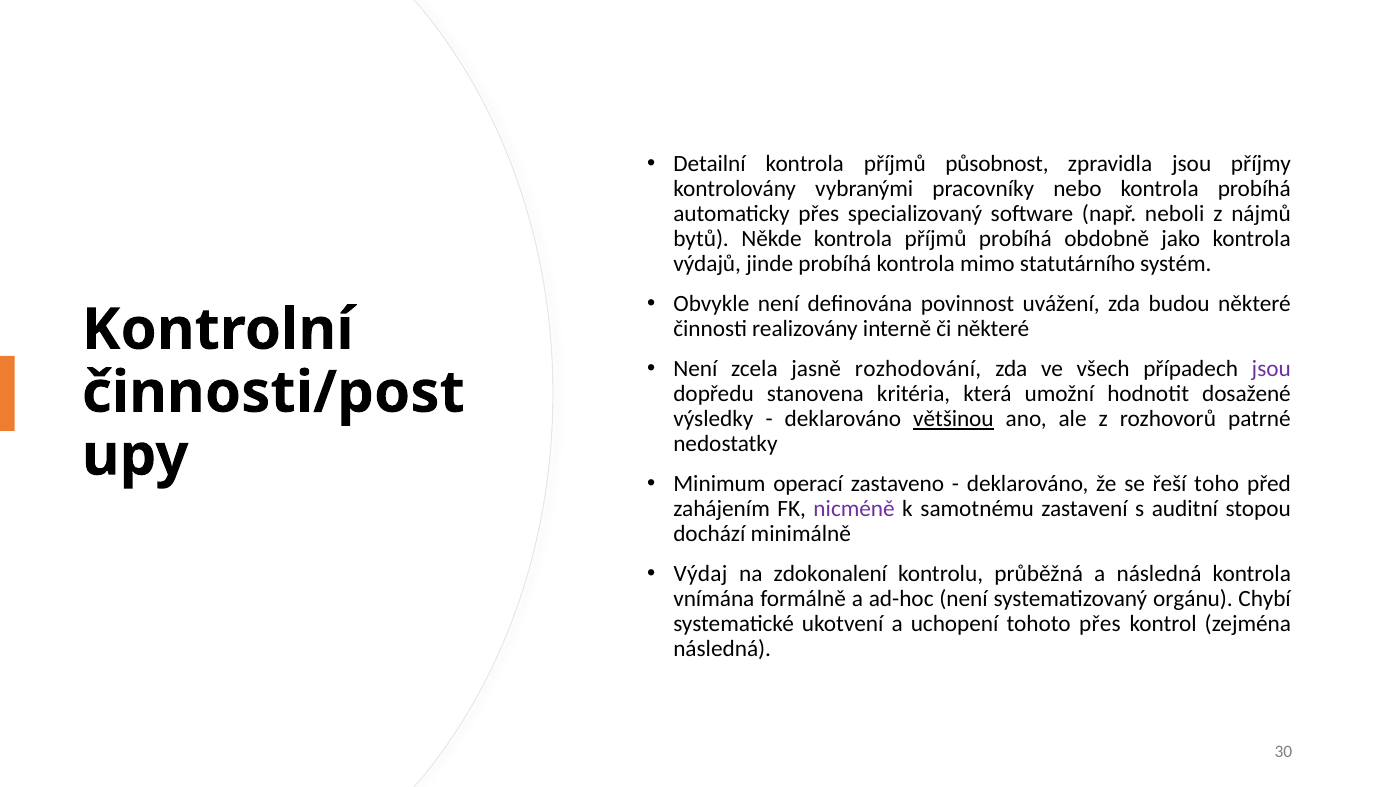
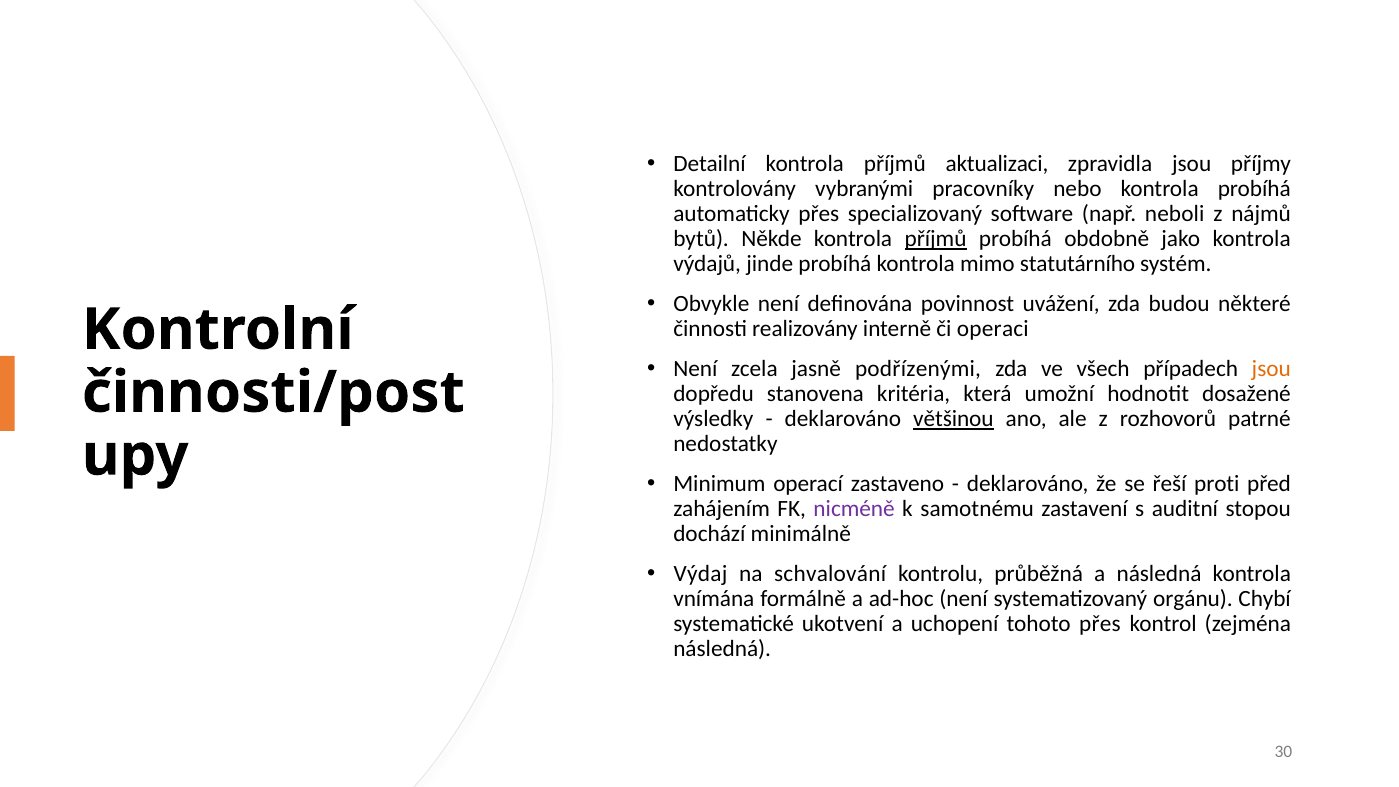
působnost: působnost -> aktualizaci (997, 164)
příjmů underline: none -> present (936, 239)
či některé: některé -> operaci (993, 329)
rozhodování: rozhodování -> podřízenými (918, 369)
jsou colour: purple -> orange (1271, 369)
toho: toho -> proti (1217, 484)
zdokonalení: zdokonalení -> schvalování (830, 574)
